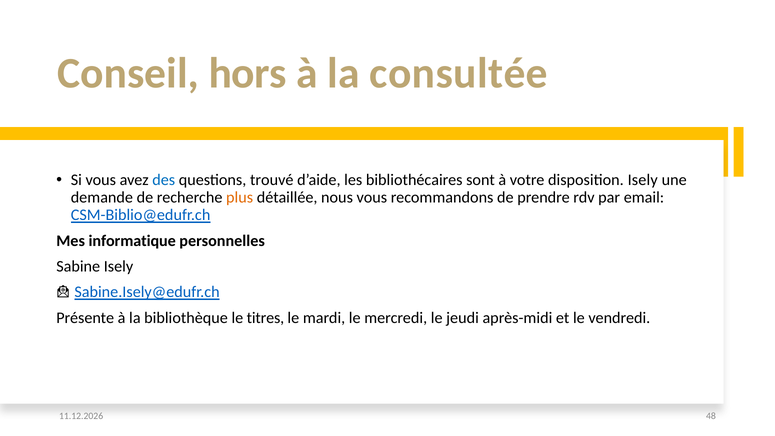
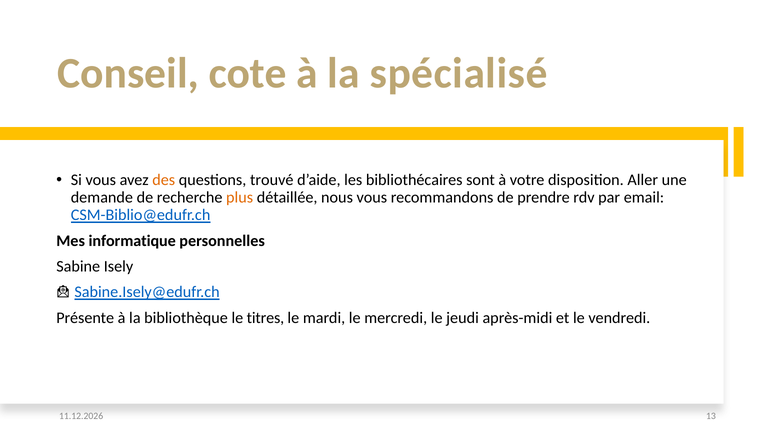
hors: hors -> cote (248, 73)
consultée: consultée -> spécialisé (459, 73)
des colour: blue -> orange (164, 180)
disposition Isely: Isely -> Aller (643, 180)
48: 48 -> 13 (711, 416)
